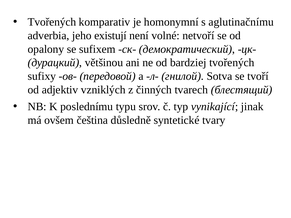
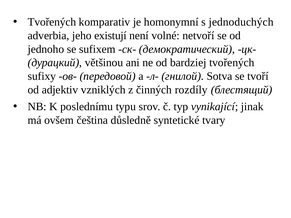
aglutinačnímu: aglutinačnímu -> jednoduchých (241, 22)
opalony: opalony -> jednoho (46, 49)
tvarech: tvarech -> rozdíly (191, 90)
